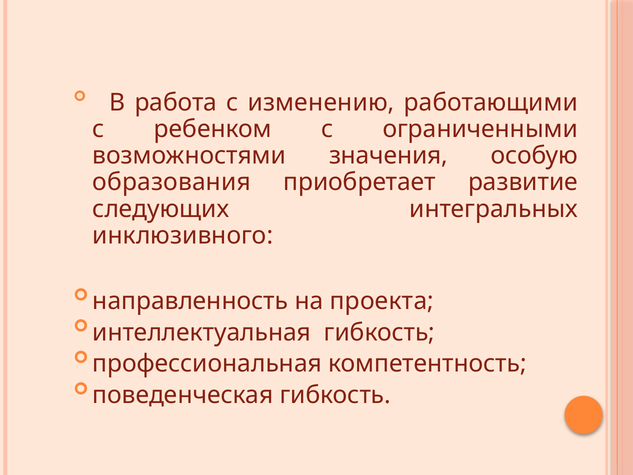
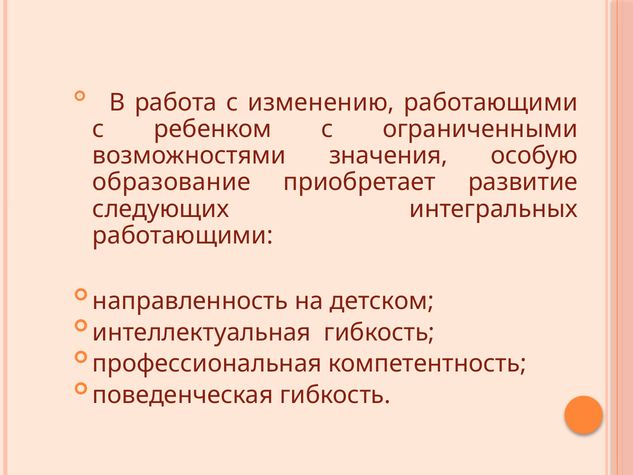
образования: образования -> образование (172, 182)
инклюзивного: инклюзивного -> работающими (183, 235)
проекта: проекта -> детском (382, 301)
